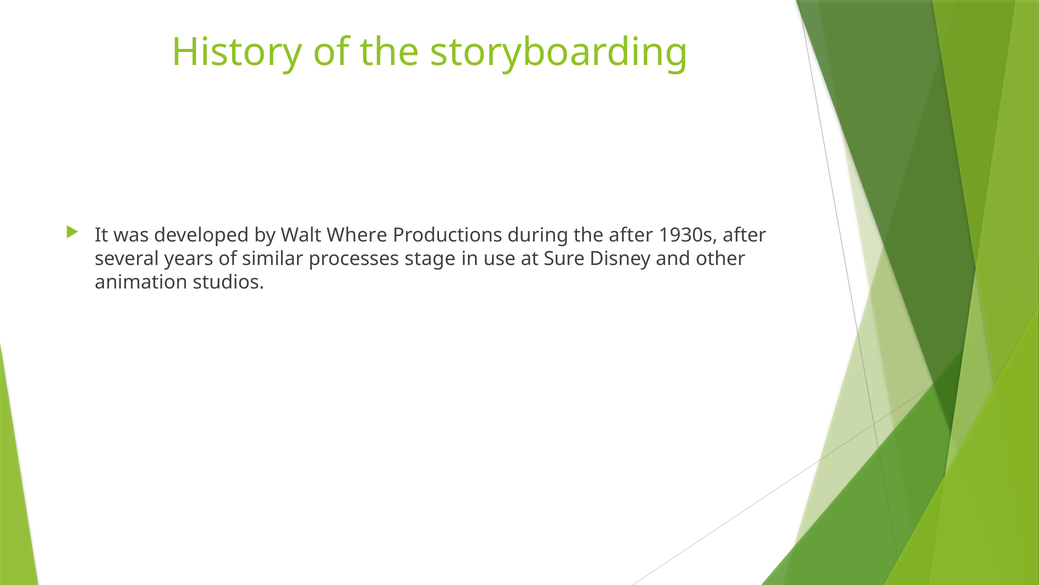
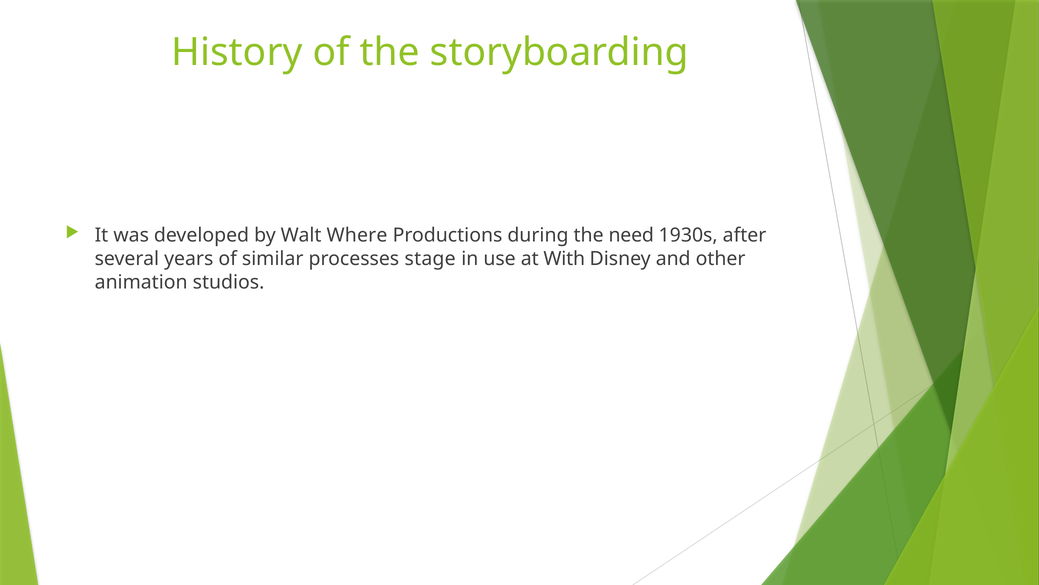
the after: after -> need (631, 235)
Sure: Sure -> With (564, 259)
